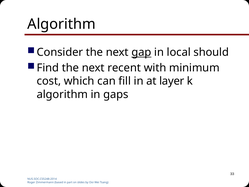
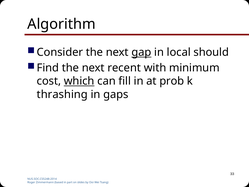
which underline: none -> present (79, 81)
layer: layer -> prob (172, 81)
algorithm: algorithm -> thrashing (62, 94)
